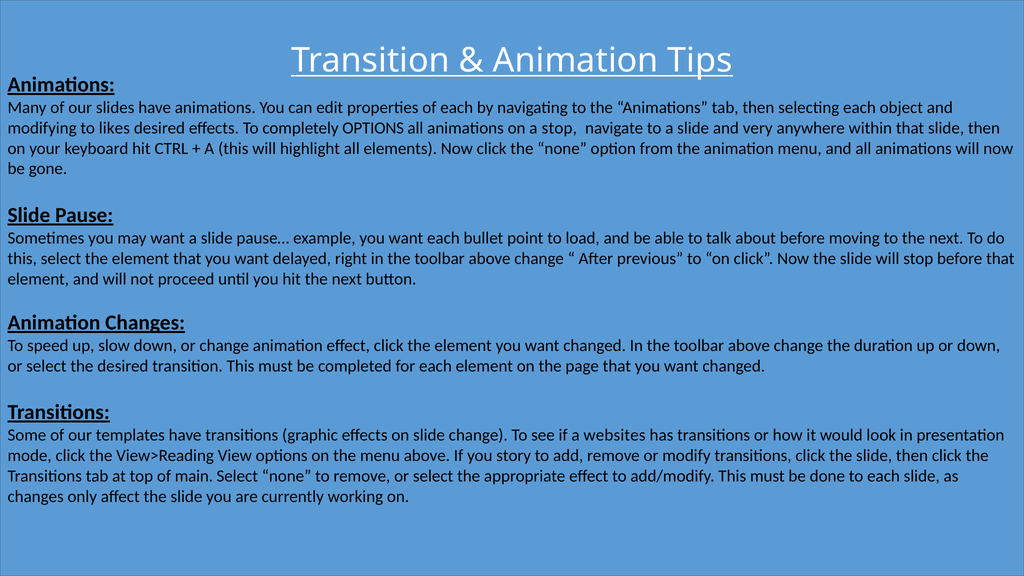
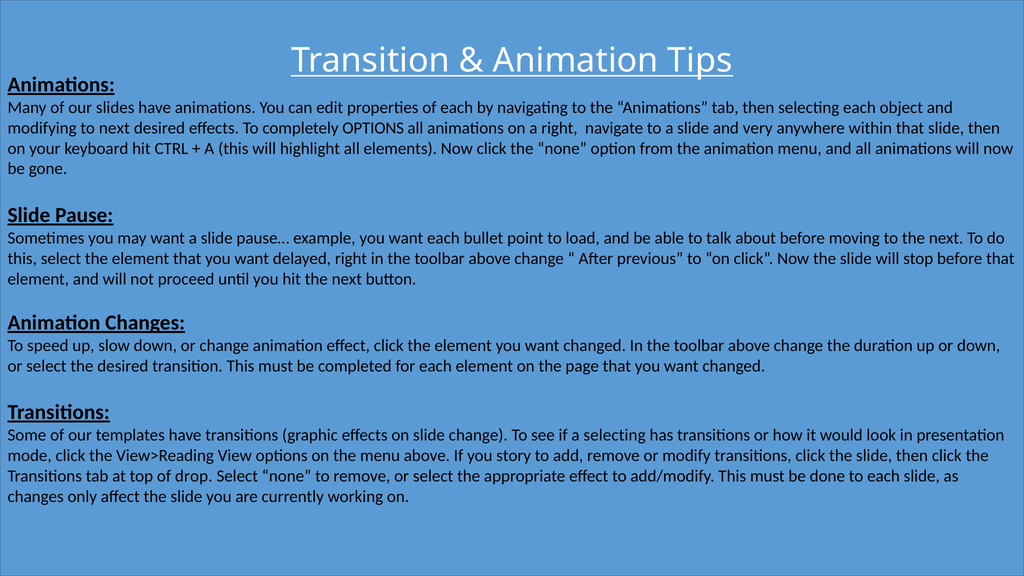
to likes: likes -> next (114, 128)
a stop: stop -> right (559, 128)
a websites: websites -> selecting (615, 435)
main: main -> drop (194, 476)
